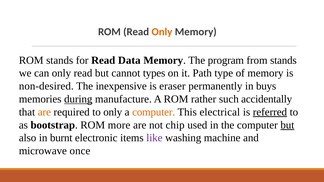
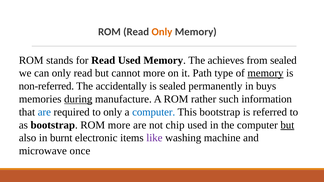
Read Data: Data -> Used (129, 60)
program: program -> achieves (226, 60)
from stands: stands -> sealed (283, 60)
cannot types: types -> more (154, 73)
memory underline: none -> present (265, 73)
non-desired: non-desired -> non-referred (46, 86)
inexpensive: inexpensive -> accidentally (121, 86)
is eraser: eraser -> sealed (173, 86)
accidentally: accidentally -> information (267, 99)
are colour: orange -> blue (44, 112)
computer colour: orange -> blue (154, 112)
This electrical: electrical -> bootstrap (220, 112)
referred underline: present -> none (270, 112)
